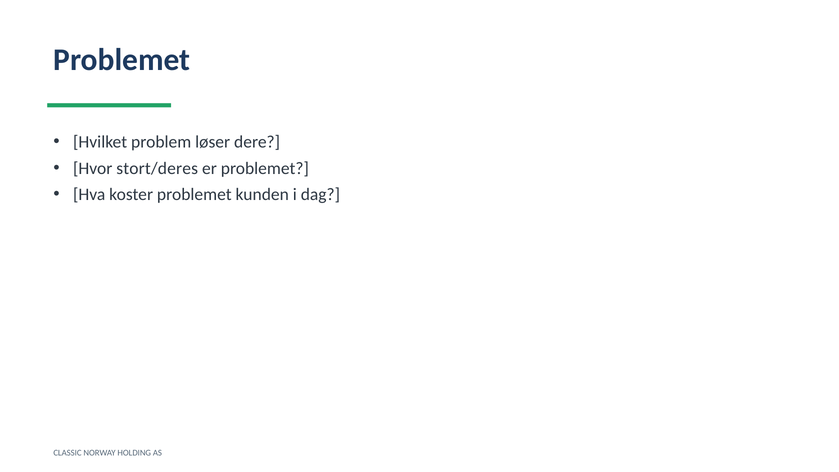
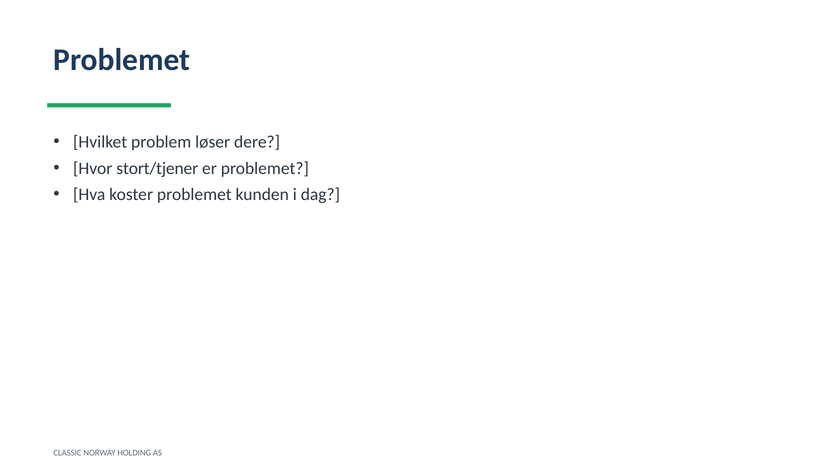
stort/deres: stort/deres -> stort/tjener (157, 168)
